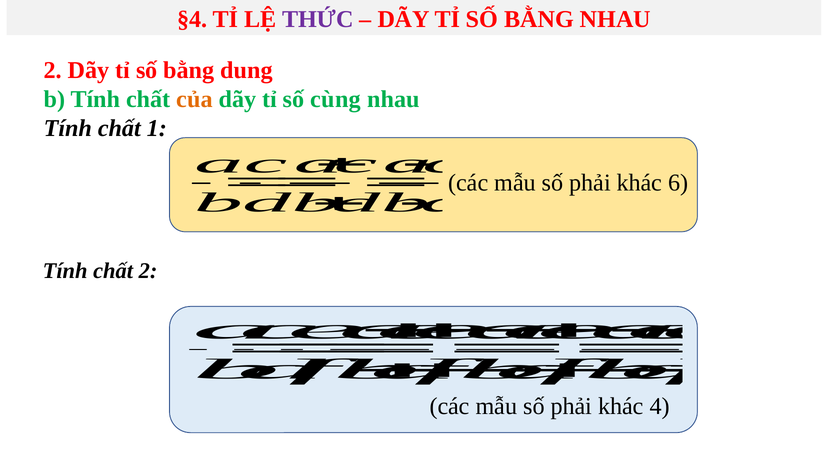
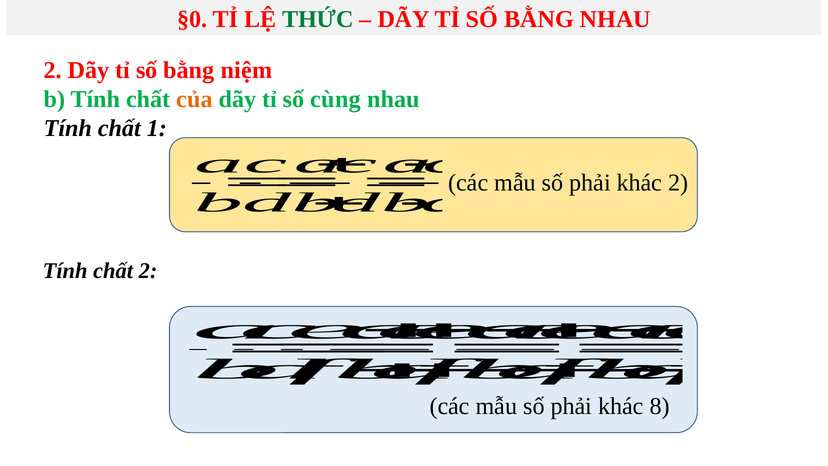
§4: §4 -> §0 (192, 19)
THỨC colour: purple -> green (318, 19)
dung: dung -> niệm (246, 70)
khác 6: 6 -> 2 (678, 183)
4: 4 -> 8 (660, 406)
